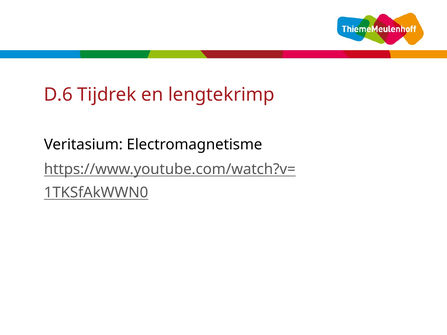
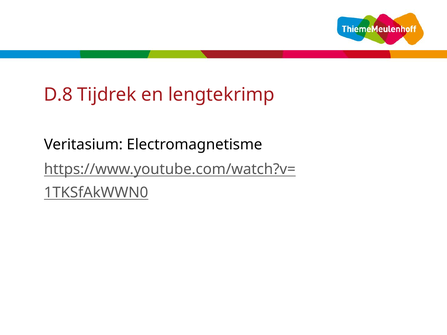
D.6: D.6 -> D.8 (58, 95)
